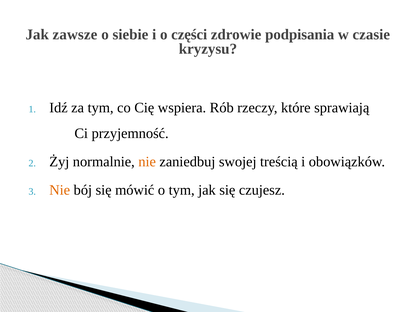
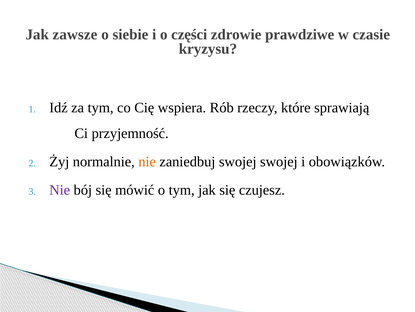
podpisania: podpisania -> prawdziwe (300, 34)
swojej treścią: treścią -> swojej (279, 161)
Nie colour: orange -> purple (60, 190)
